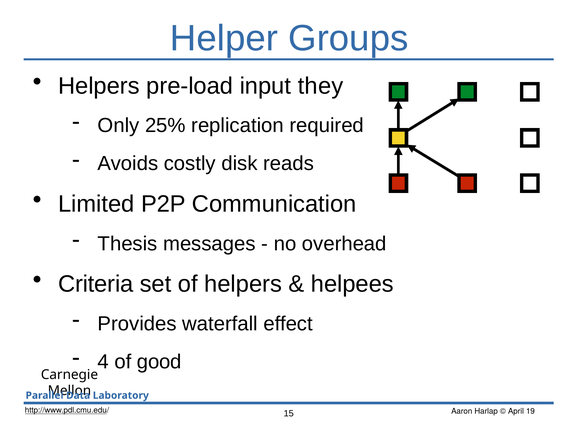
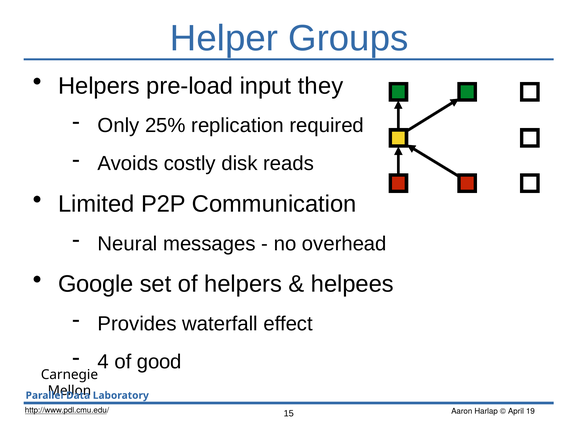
Thesis: Thesis -> Neural (128, 243)
Criteria: Criteria -> Google (96, 284)
